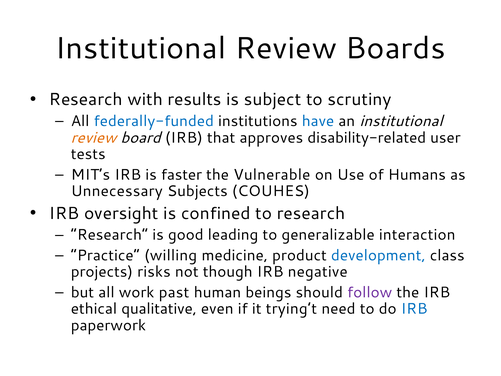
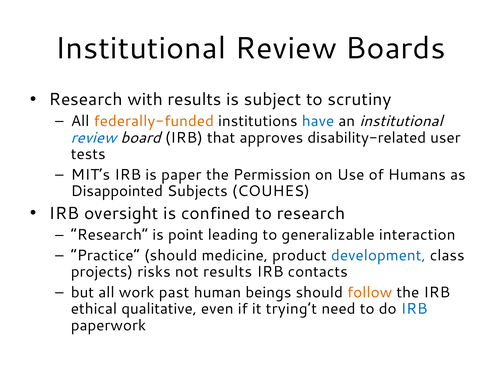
federally-funded colour: blue -> orange (154, 121)
review colour: orange -> blue (94, 138)
faster: faster -> paper (181, 175)
Vulnerable: Vulnerable -> Permission (272, 175)
Unnecessary: Unnecessary -> Disappointed (117, 191)
good: good -> point (186, 235)
Practice willing: willing -> should (171, 255)
not though: though -> results (228, 272)
negative: negative -> contacts (318, 272)
follow colour: purple -> orange (370, 292)
